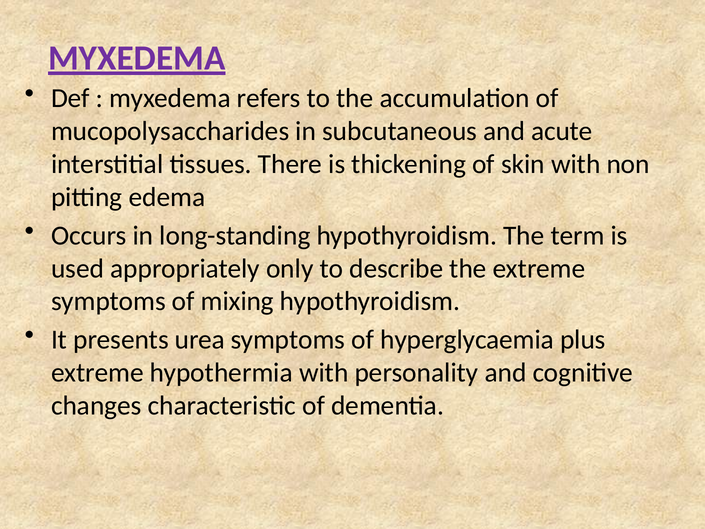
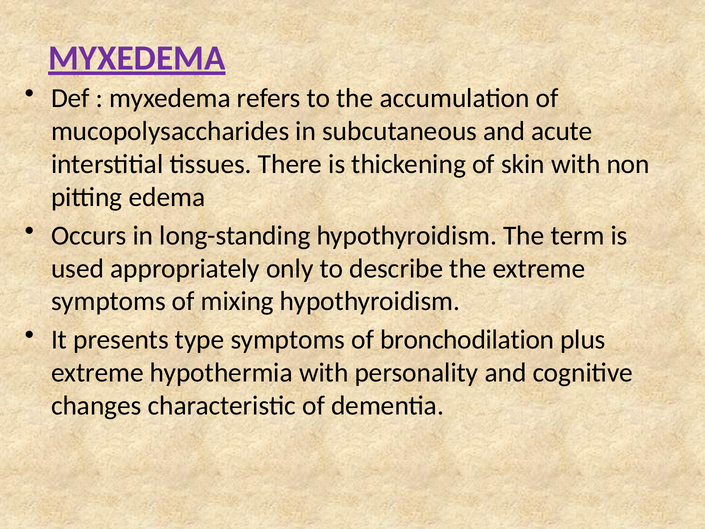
urea: urea -> type (200, 340)
hyperglycaemia: hyperglycaemia -> bronchodilation (467, 340)
